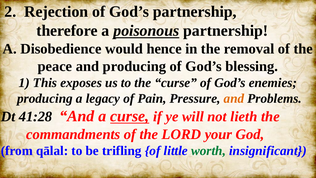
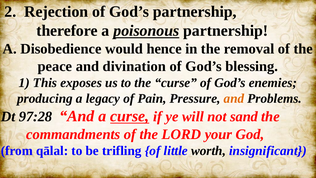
and producing: producing -> divination (134, 66)
41:28: 41:28 -> 97:28 (36, 116)
lieth: lieth -> sand (244, 116)
worth colour: green -> black (208, 151)
